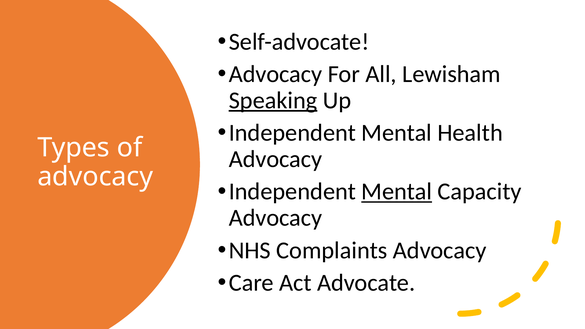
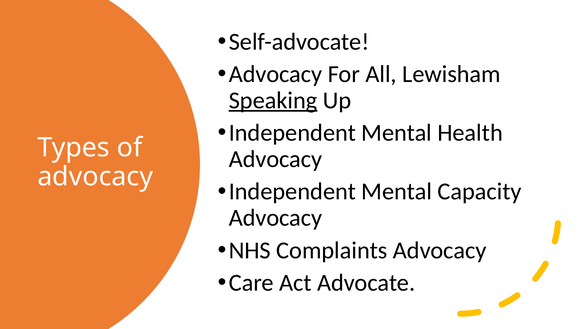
Mental underline: present -> none (397, 192)
